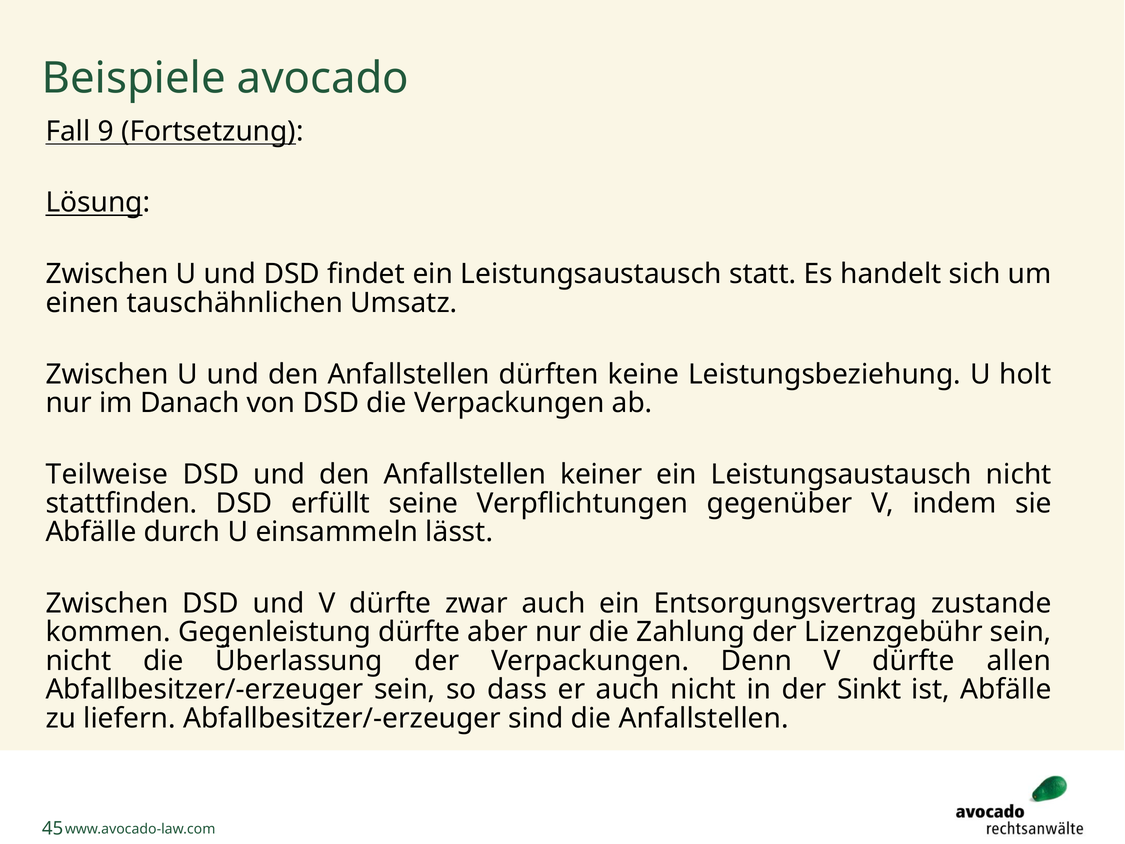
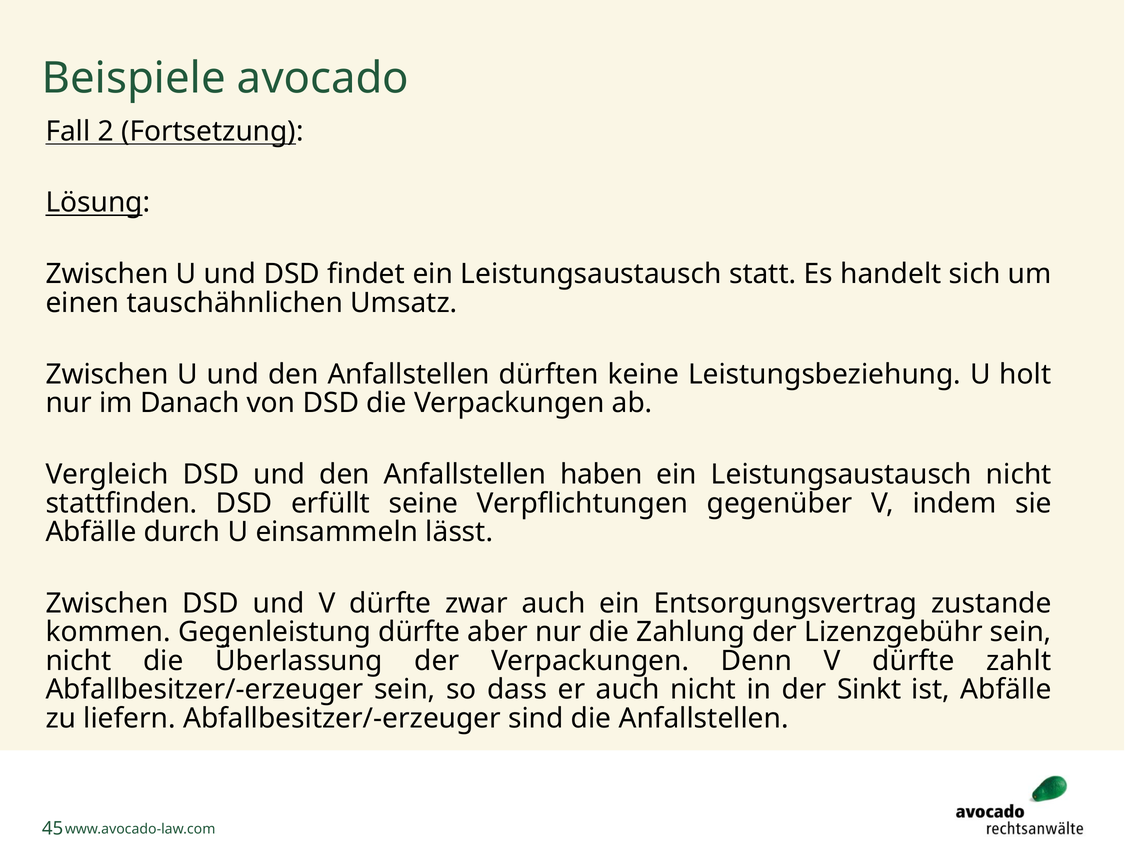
9: 9 -> 2 (106, 131)
Teilweise: Teilweise -> Vergleich (107, 474)
keiner: keiner -> haben (601, 474)
allen: allen -> zahlt (1019, 661)
